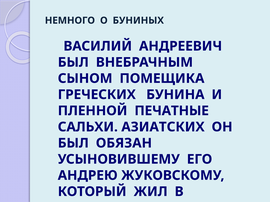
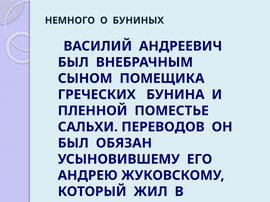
ПЛЕННОЙ ПЕЧАТНЫЕ: ПЕЧАТНЫЕ -> ПОМЕСТЬЕ (172, 111)
АЗИАТСКИХ: АЗИАТСКИХ -> ПЕРЕВОДОВ (163, 127)
